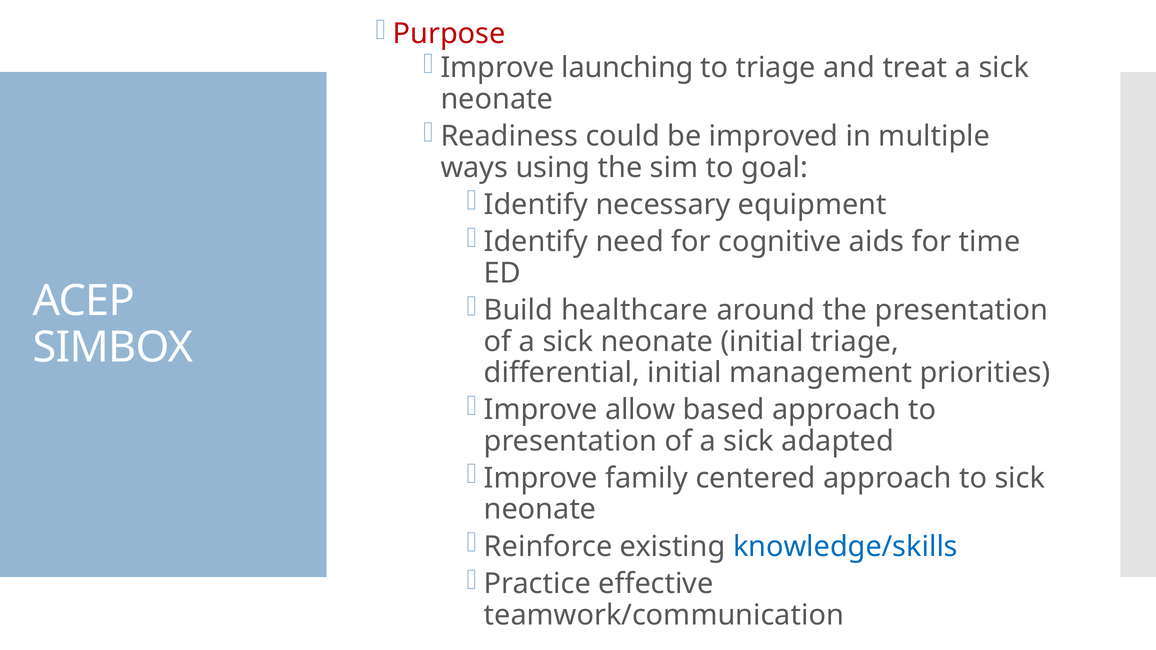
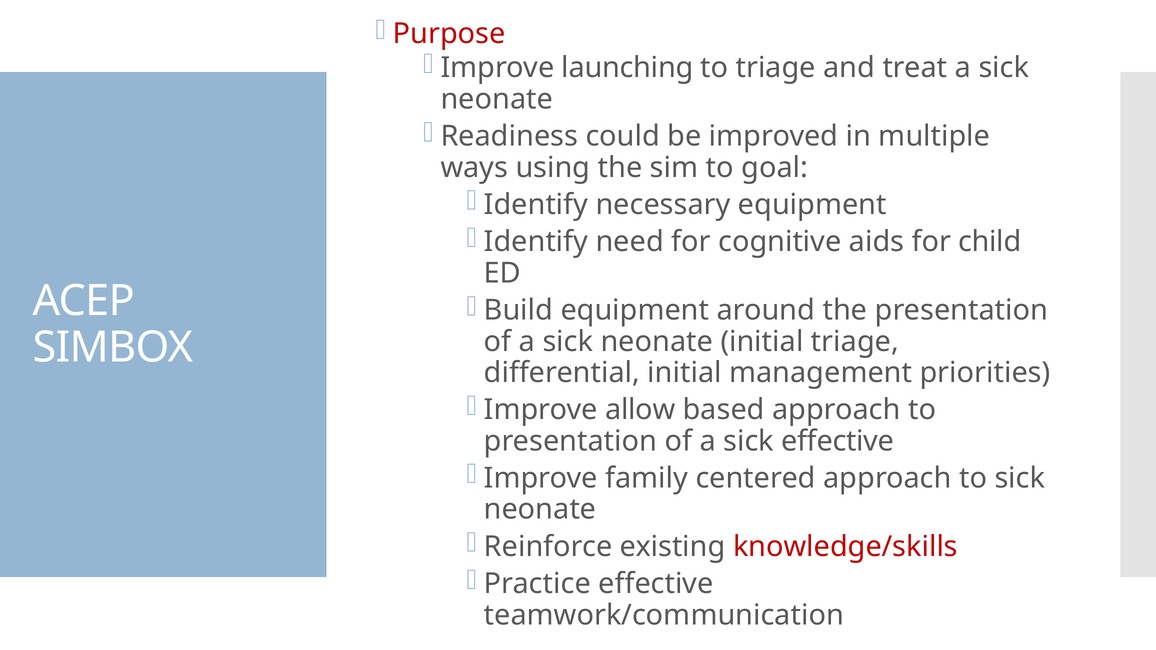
time: time -> child (990, 242)
Build healthcare: healthcare -> equipment (635, 310)
sick adapted: adapted -> effective (838, 441)
knowledge/skills colour: blue -> red (845, 547)
